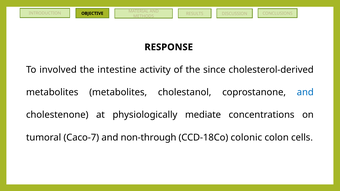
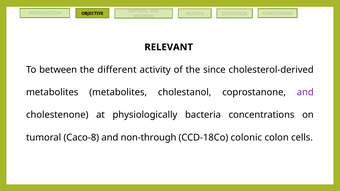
RESPONSE: RESPONSE -> RELEVANT (169, 47)
involved: involved -> between (58, 70)
intestine: intestine -> different (117, 70)
and colour: blue -> purple (305, 92)
mediate: mediate -> bacteria (203, 115)
Caco-7: Caco-7 -> Caco-8 (81, 138)
